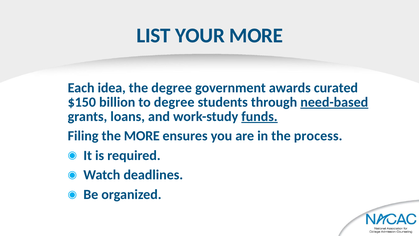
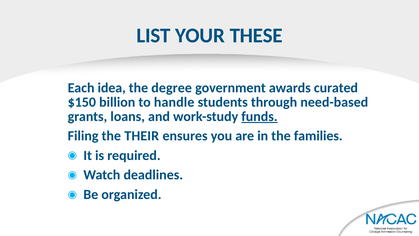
YOUR MORE: MORE -> THESE (256, 35)
to degree: degree -> handle (174, 102)
need-based underline: present -> none (334, 102)
the MORE: MORE -> THEIR (142, 136)
process: process -> families (318, 136)
